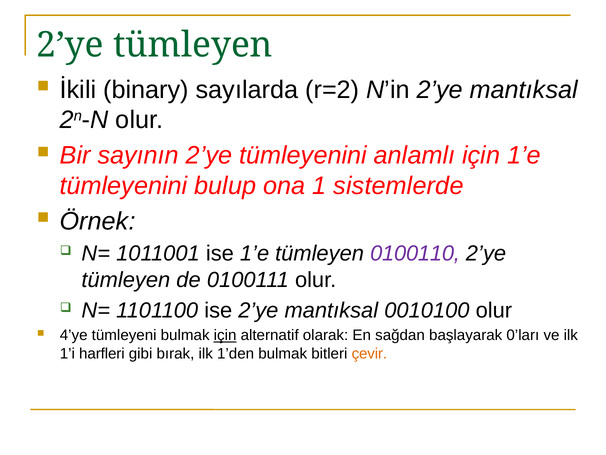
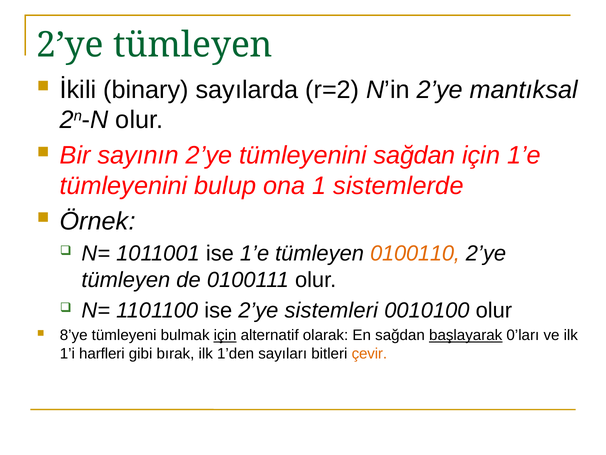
tümleyenini anlamlı: anlamlı -> sağdan (415, 155)
0100110 colour: purple -> orange (415, 253)
ise 2’ye mantıksal: mantıksal -> sistemleri (331, 310)
4’ye: 4’ye -> 8’ye (74, 335)
başlayarak underline: none -> present (466, 335)
1’den bulmak: bulmak -> sayıları (283, 353)
